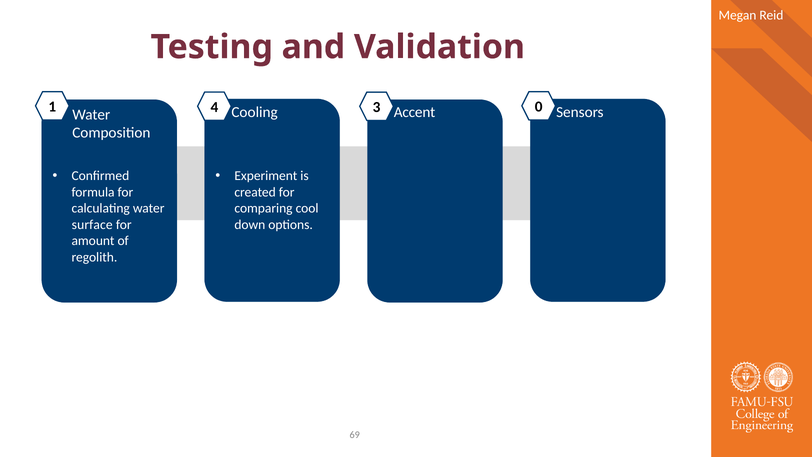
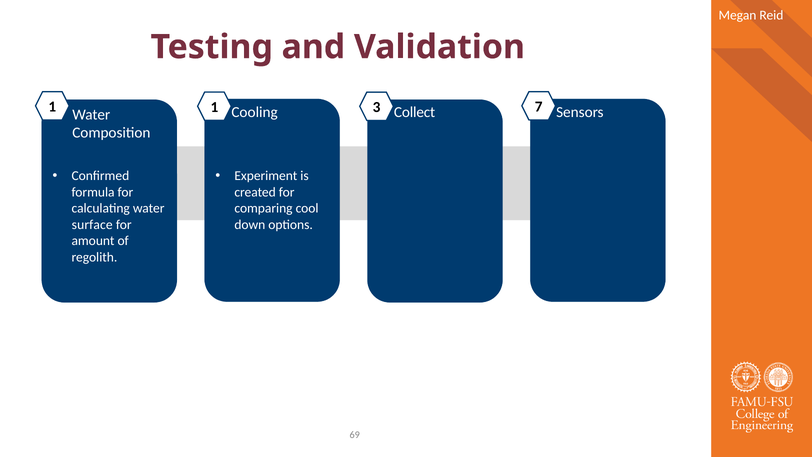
1 4: 4 -> 1 (214, 107)
0: 0 -> 7 (539, 107)
Accent: Accent -> Collect (415, 112)
